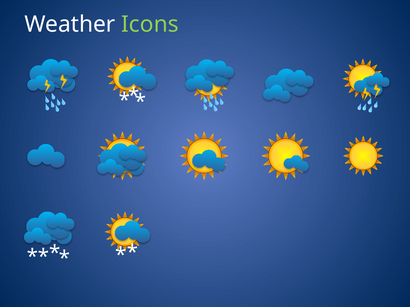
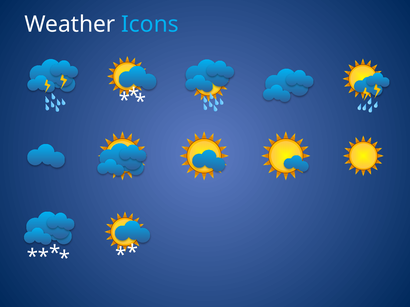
Icons colour: light green -> light blue (150, 24)
